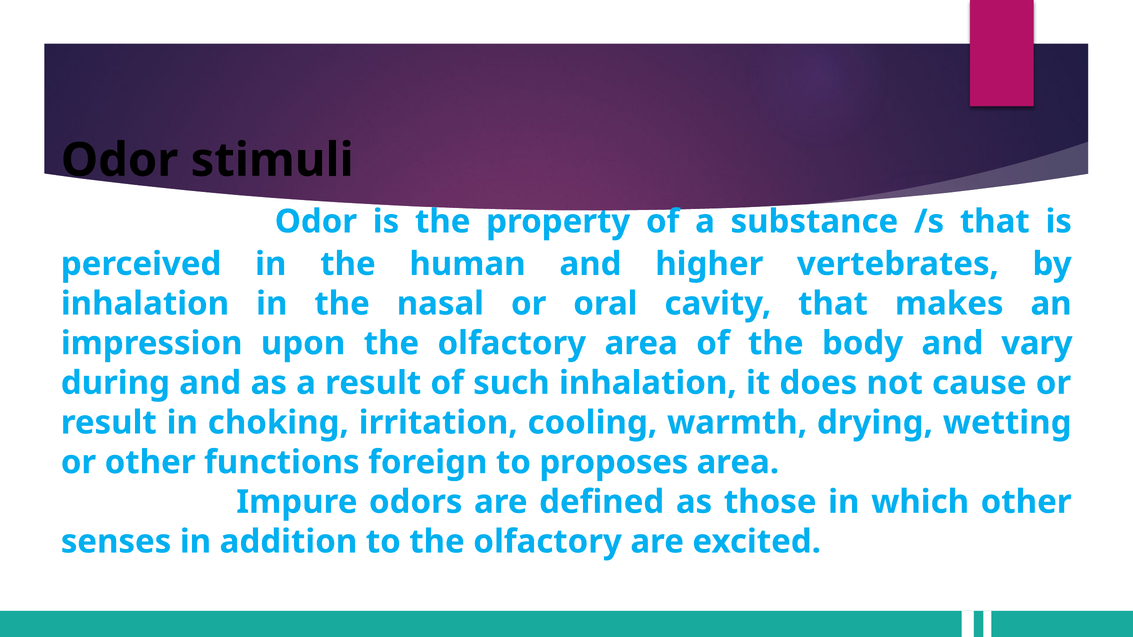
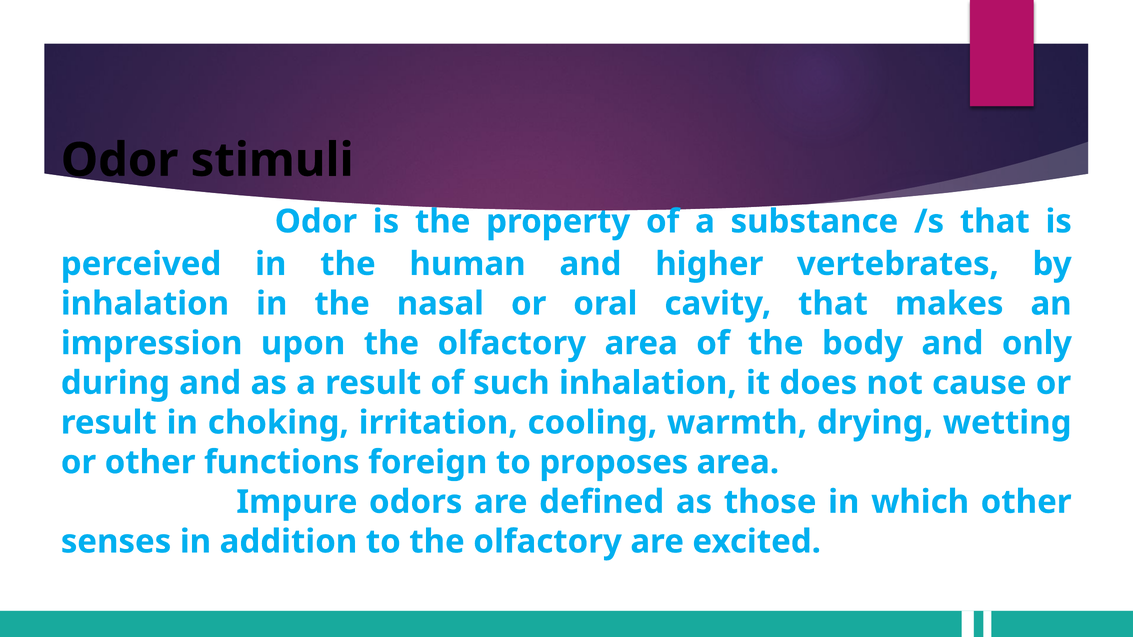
vary: vary -> only (1037, 343)
